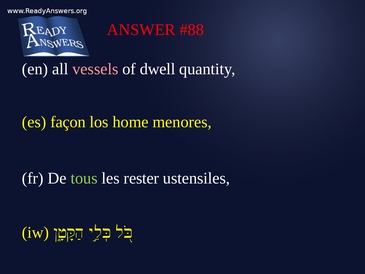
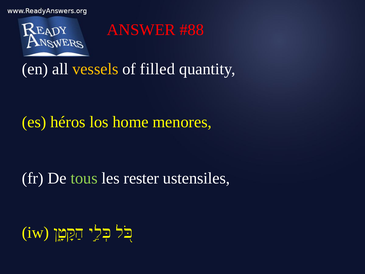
vessels colour: pink -> yellow (95, 69)
dwell: dwell -> filled (157, 69)
façon: façon -> héros (68, 122)
